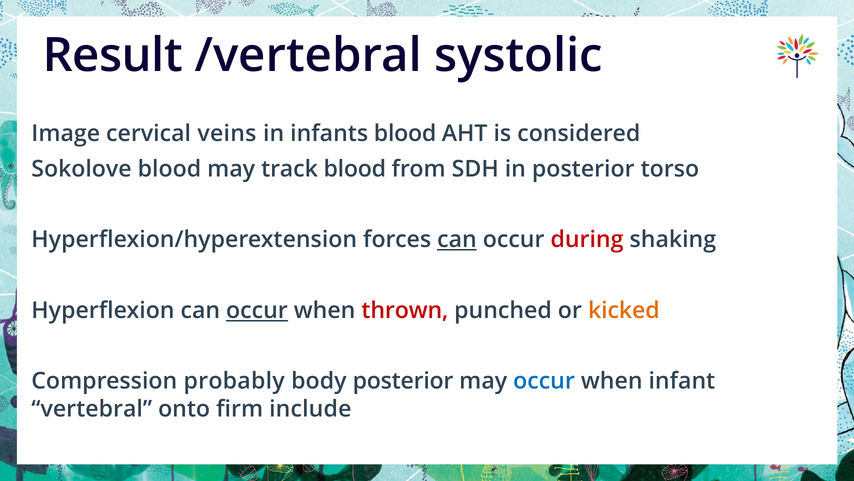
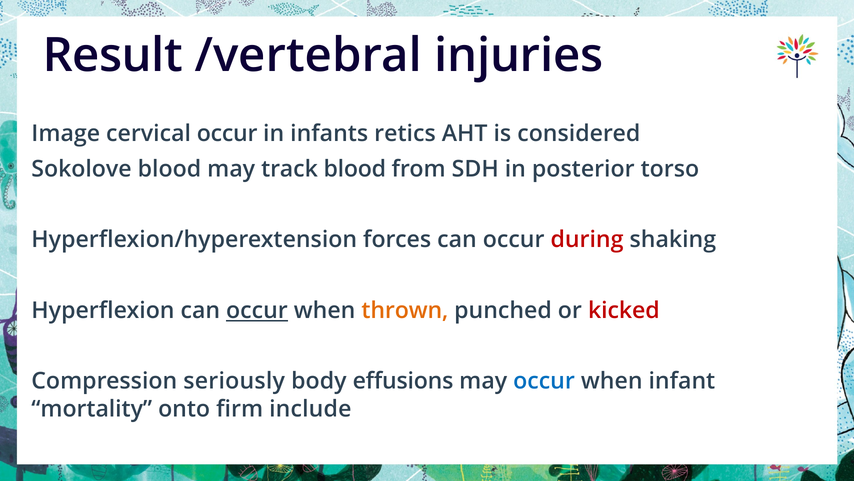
systolic: systolic -> injuries (519, 56)
cervical veins: veins -> occur (227, 134)
infants blood: blood -> retics (405, 134)
can underline: present -> none (457, 240)
thrown colour: red -> orange (405, 310)
kicked colour: orange -> red (624, 310)
probably: probably -> seriously (234, 381)
body posterior: posterior -> effusions (403, 381)
vertebral: vertebral -> mortality (92, 409)
